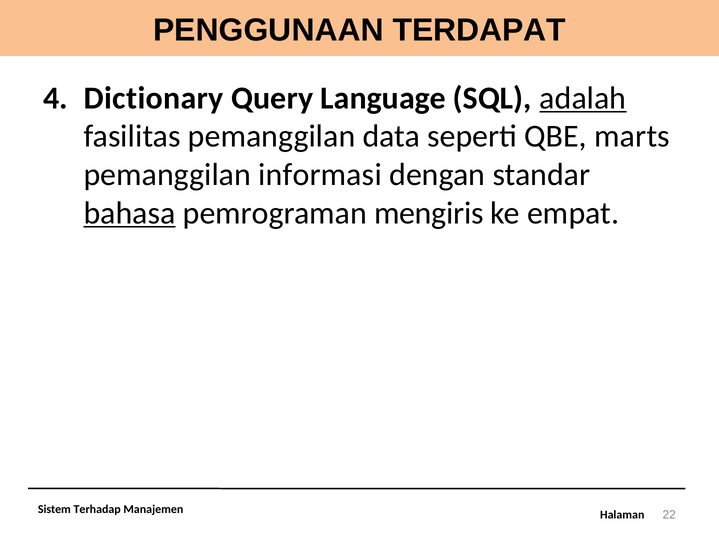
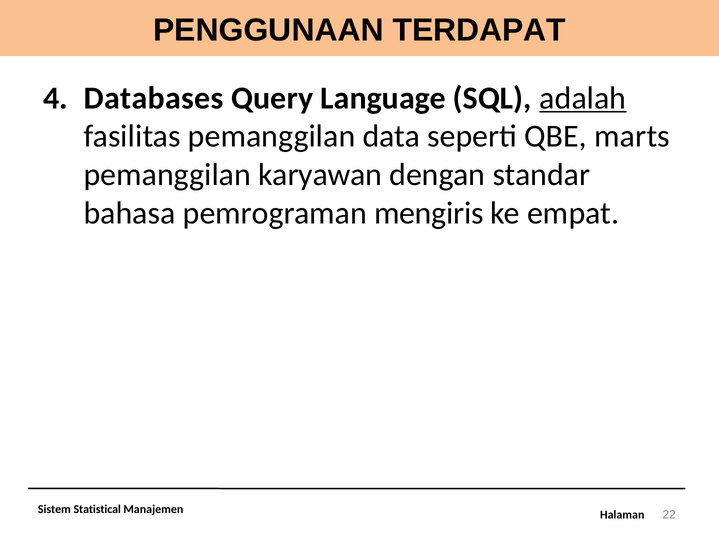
Dictionary: Dictionary -> Databases (154, 98)
informasi: informasi -> karyawan (320, 175)
bahasa underline: present -> none (130, 213)
Terhadap: Terhadap -> Statistical (97, 509)
